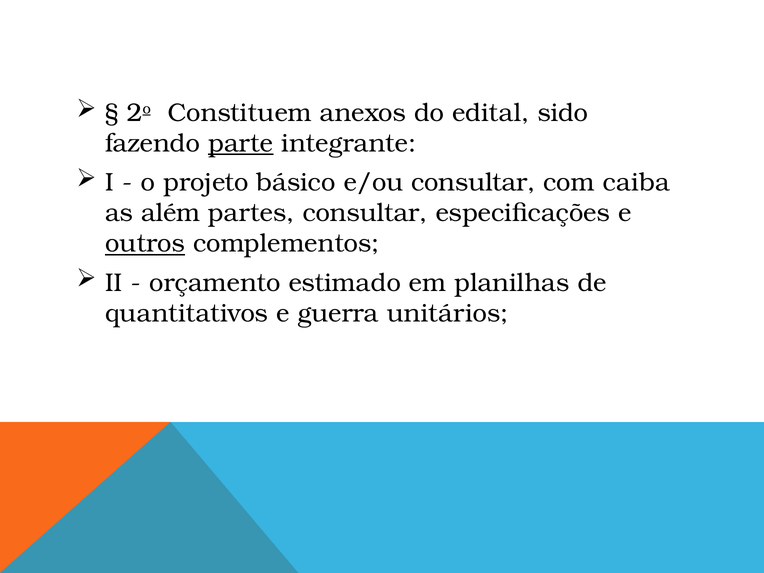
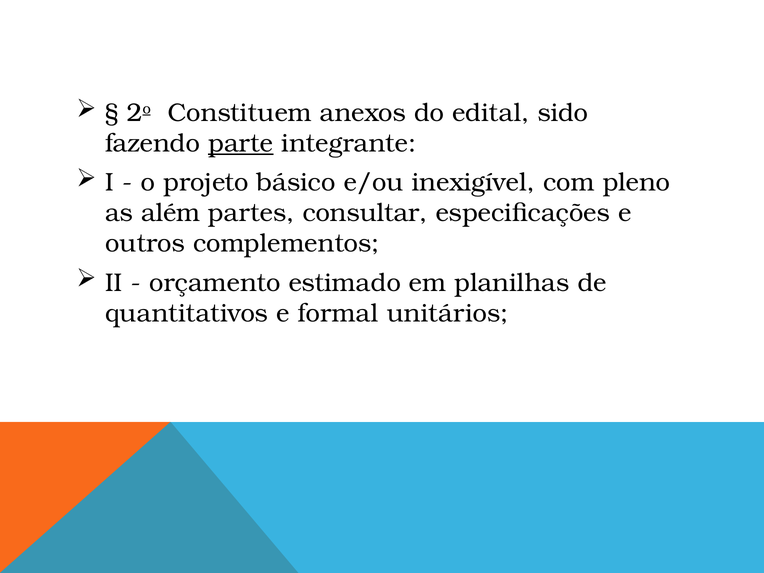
e/ou consultar: consultar -> inexigível (473, 182)
caiba: caiba -> pleno (636, 182)
outros underline: present -> none (145, 244)
guerra: guerra -> formal (338, 313)
